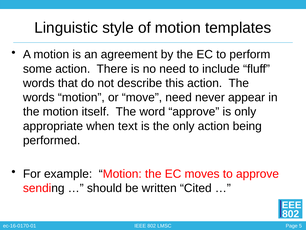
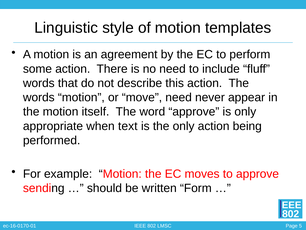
Cited: Cited -> Form (196, 188)
